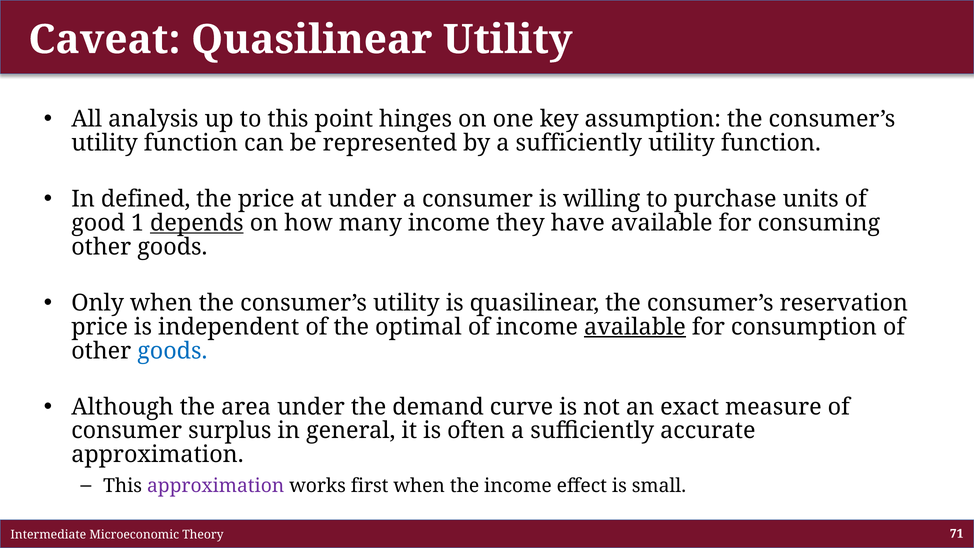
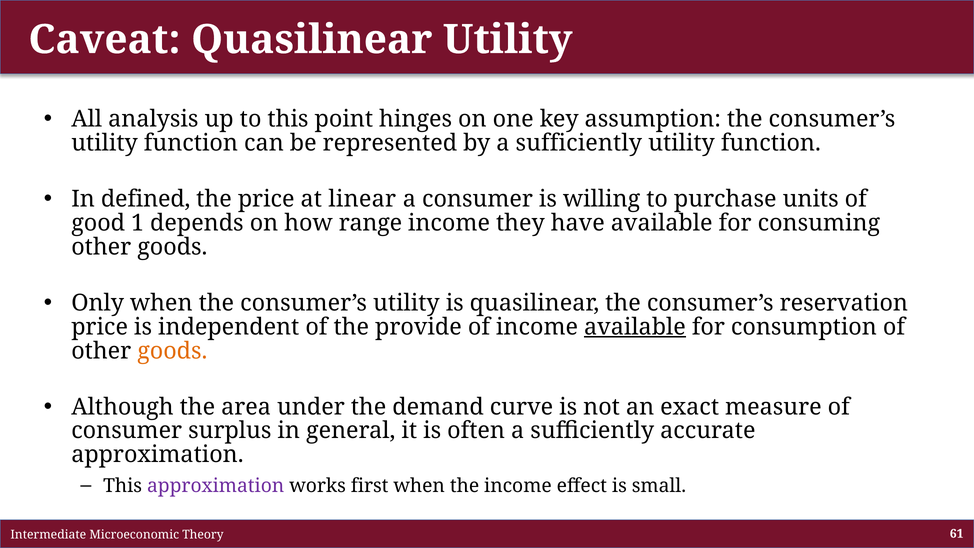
at under: under -> linear (362, 199)
depends underline: present -> none (197, 223)
many: many -> range (370, 223)
optimal: optimal -> provide (418, 327)
goods colour: blue -> orange (172, 351)
71: 71 -> 61 (957, 534)
